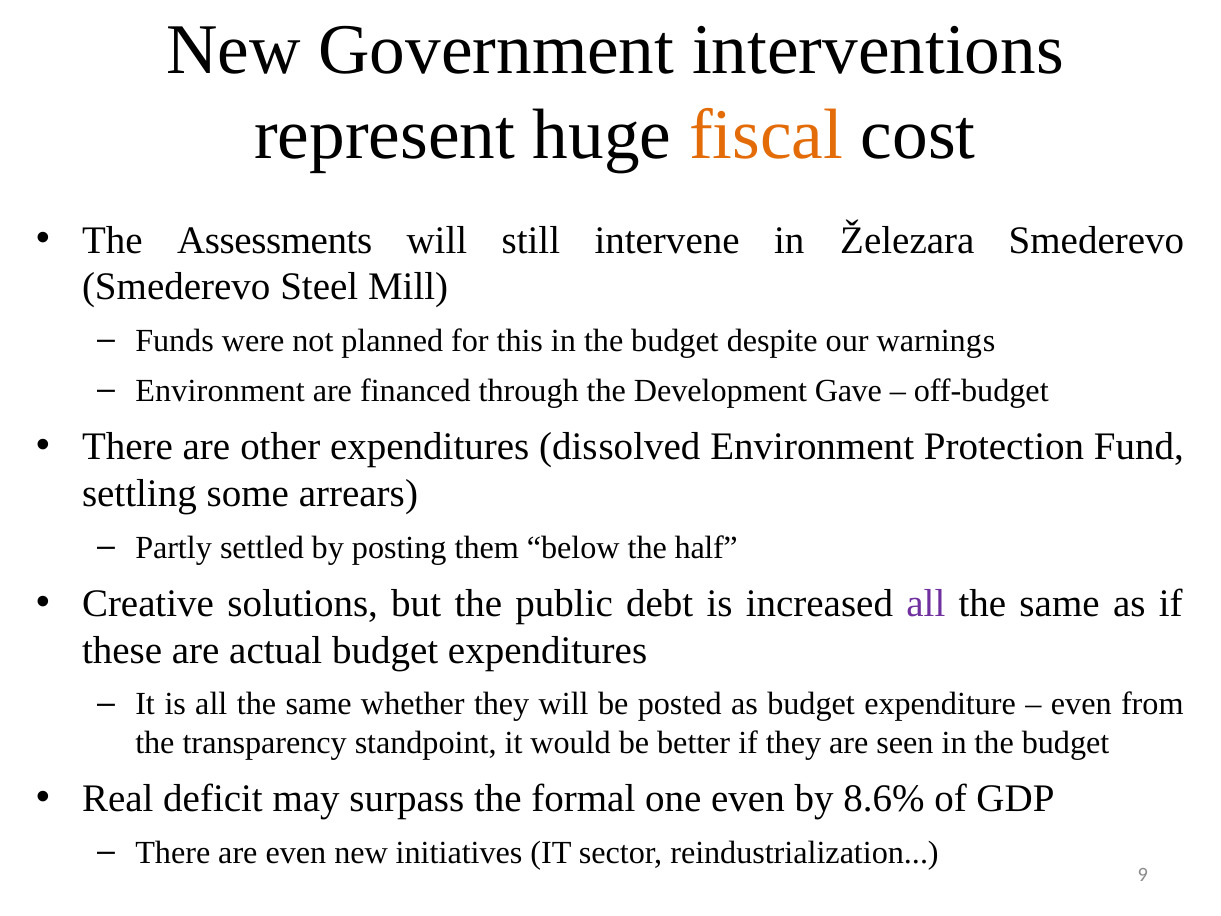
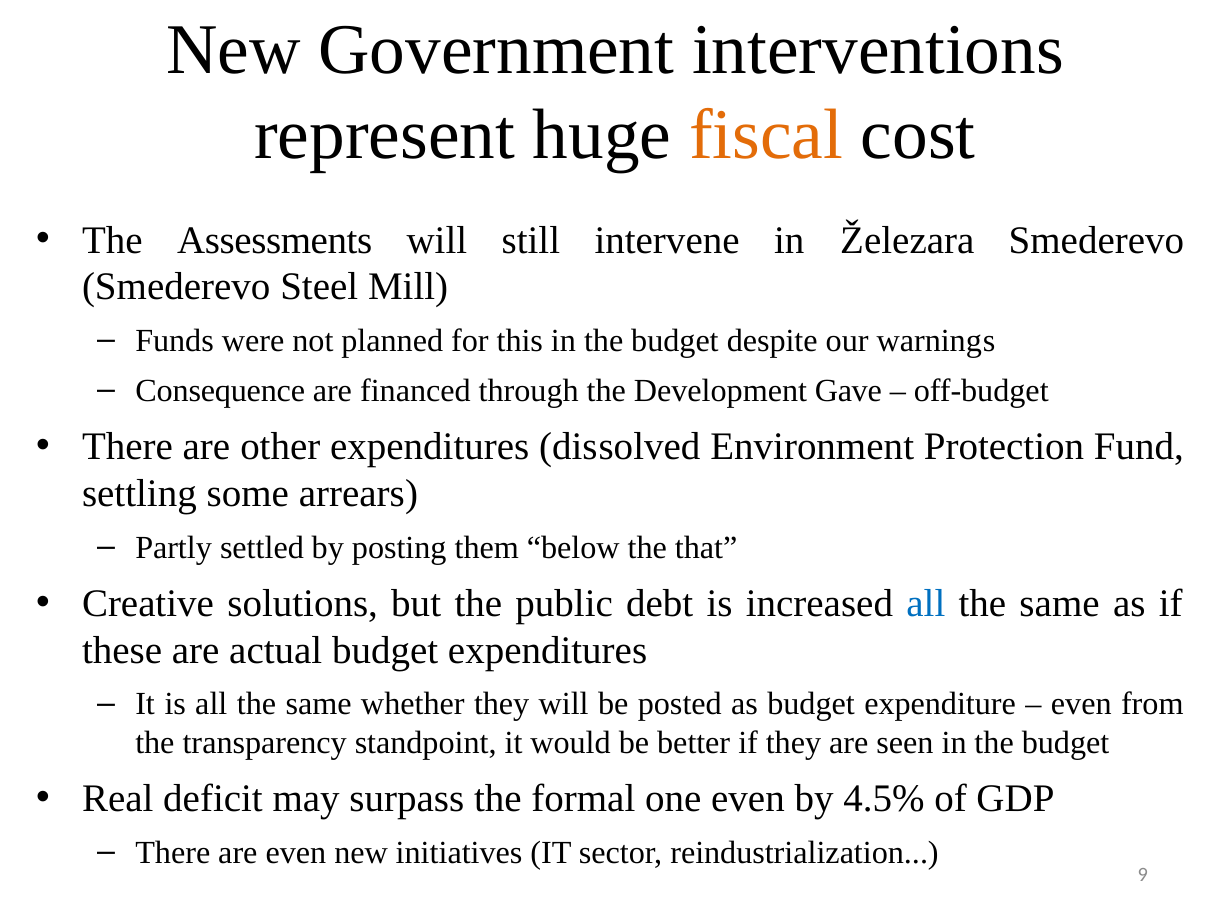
Environment: Environment -> Consequence (220, 391)
half: half -> that (706, 547)
all colour: purple -> blue (926, 603)
8.6%: 8.6% -> 4.5% (884, 799)
